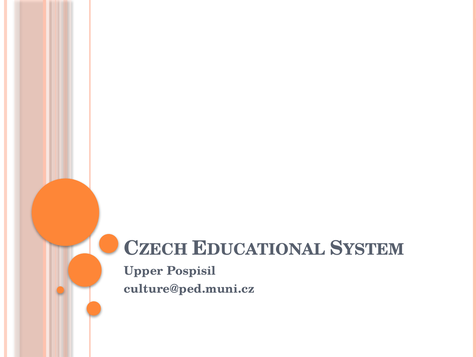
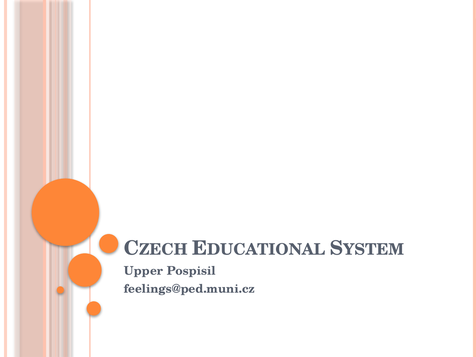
culture@ped.muni.cz: culture@ped.muni.cz -> feelings@ped.muni.cz (189, 289)
